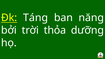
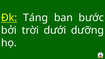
năng: năng -> bước (91, 18)
thỏa: thỏa -> dưới (55, 30)
